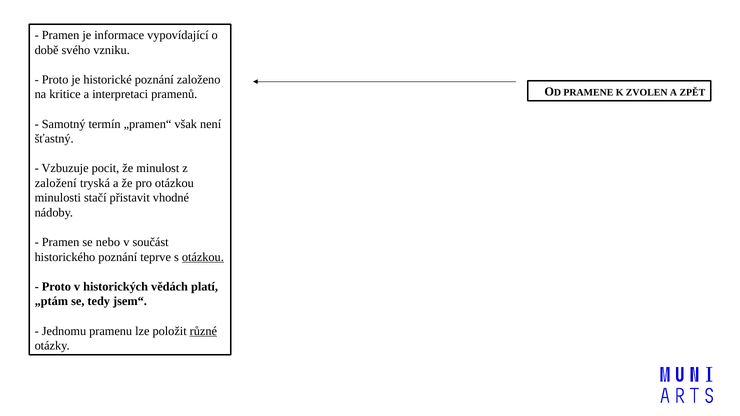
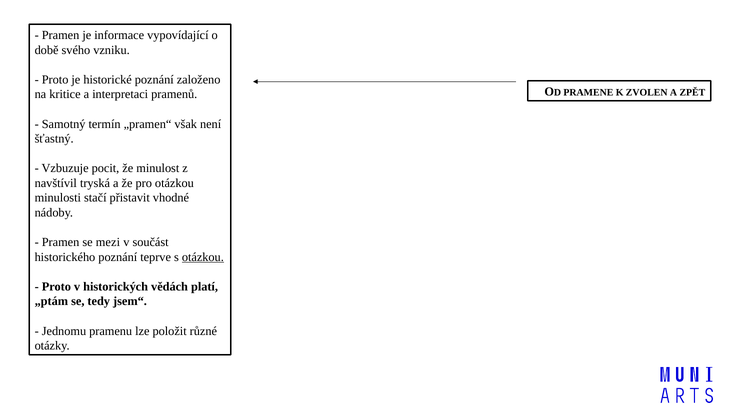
založení: založení -> navštívil (56, 183)
nebo: nebo -> mezi (108, 242)
různé underline: present -> none (203, 331)
